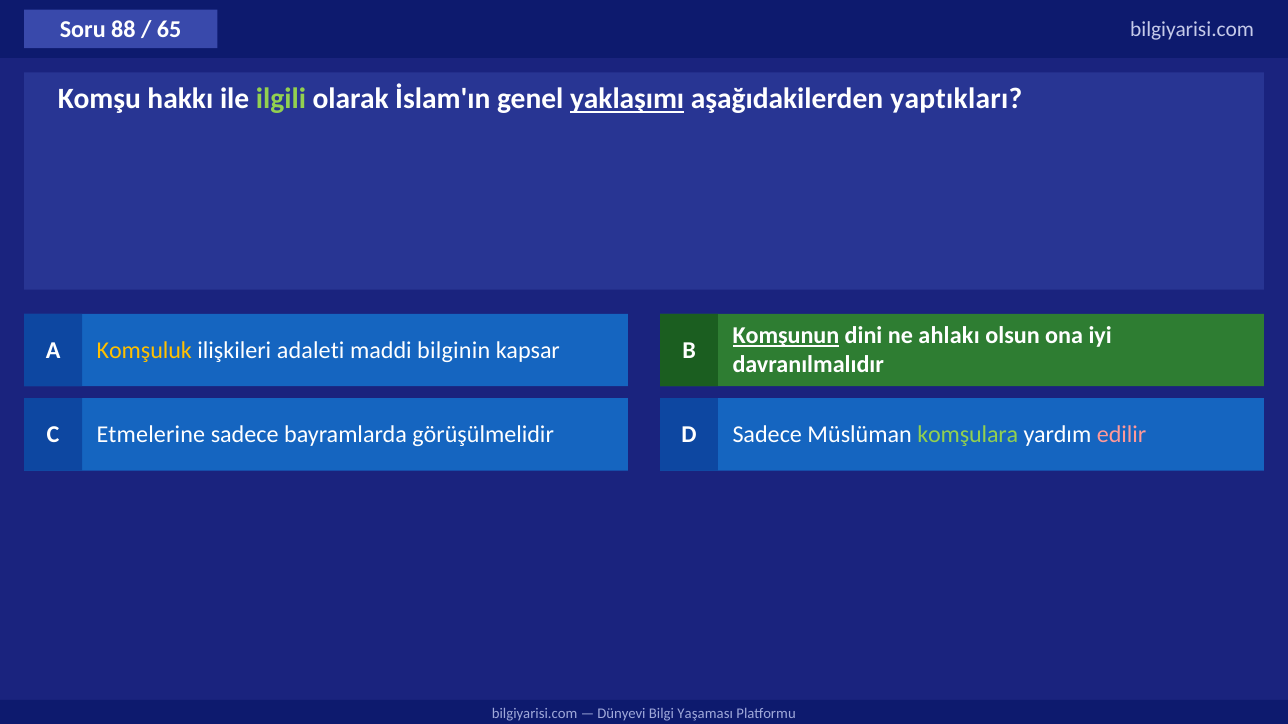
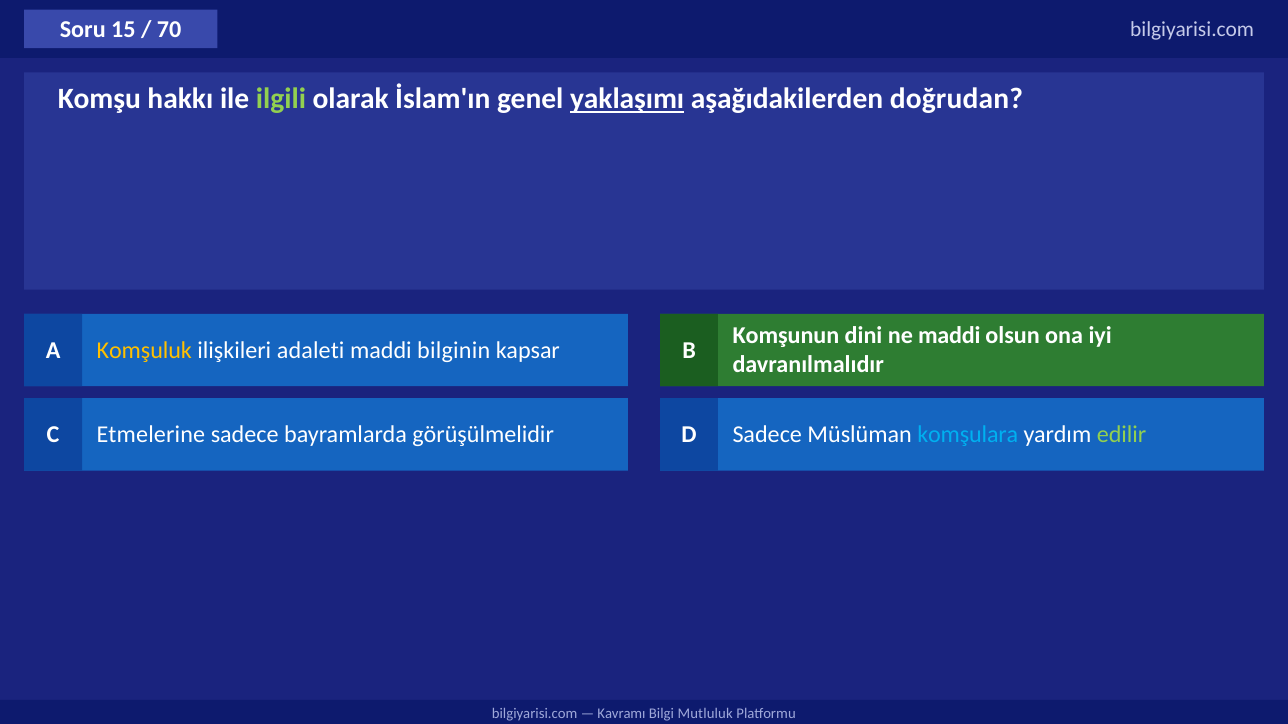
88: 88 -> 15 (123, 29)
65: 65 -> 70 (169, 29)
yaptıkları: yaptıkları -> doğrudan (956, 99)
Komşunun underline: present -> none (786, 336)
ne ahlakı: ahlakı -> maddi (949, 336)
komşulara colour: light green -> light blue (968, 435)
edilir colour: pink -> light green (1122, 435)
Dünyevi: Dünyevi -> Kavramı (622, 714)
Yaşaması: Yaşaması -> Mutluluk (705, 714)
